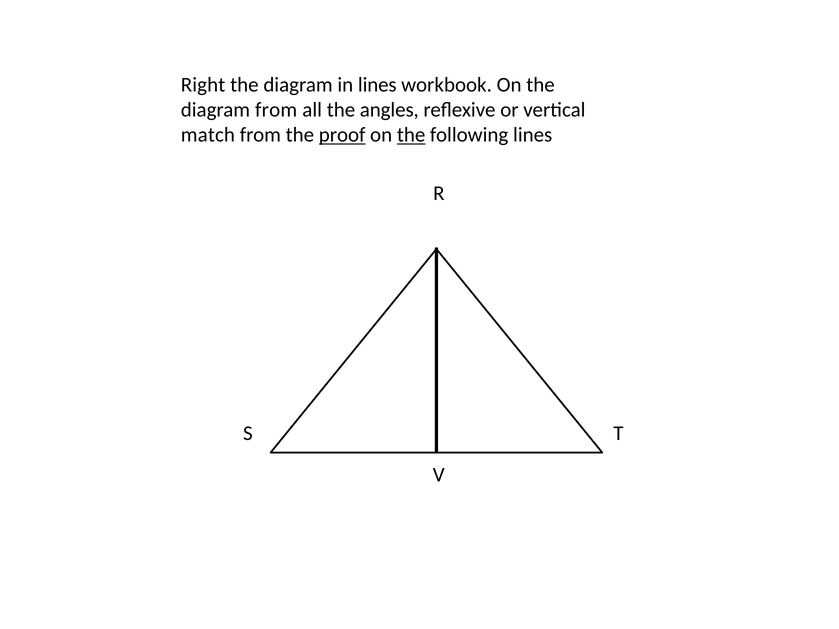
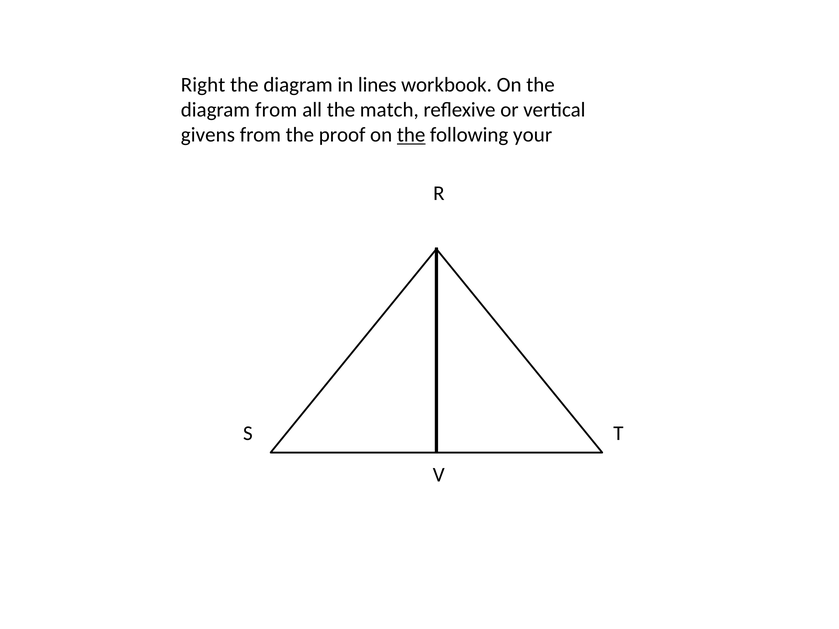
angles: angles -> match (389, 110)
match: match -> givens (208, 135)
proof underline: present -> none (342, 135)
following lines: lines -> your (533, 135)
